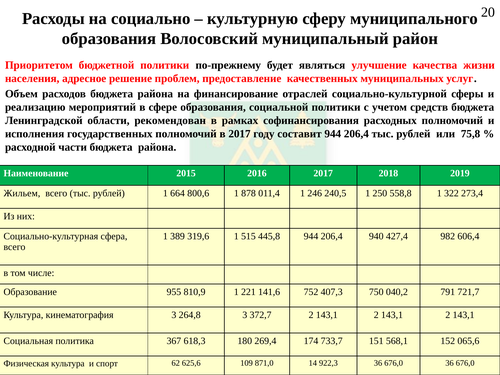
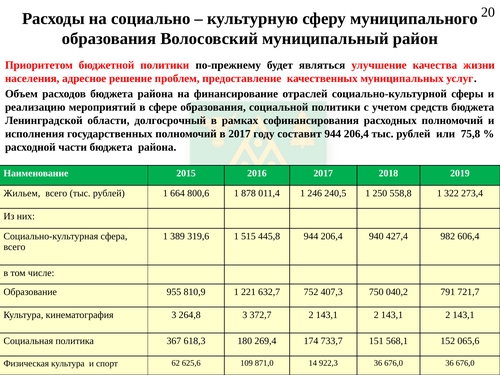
рекомендован: рекомендован -> долгосрочный (170, 120)
141,6: 141,6 -> 632,7 (269, 292)
